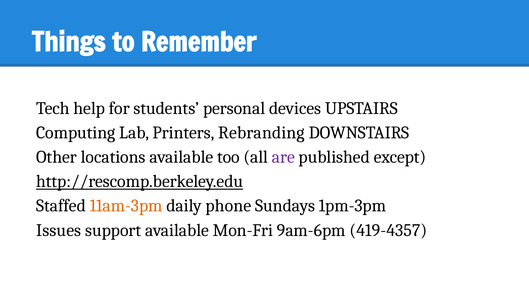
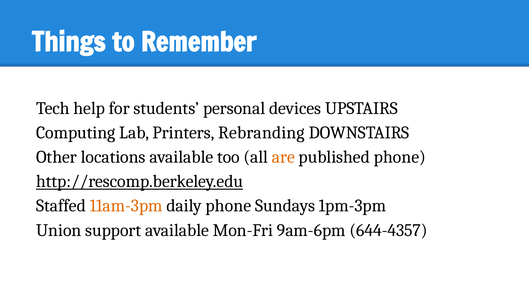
are colour: purple -> orange (283, 157)
published except: except -> phone (400, 157)
Issues: Issues -> Union (59, 230)
419-4357: 419-4357 -> 644-4357 (388, 230)
